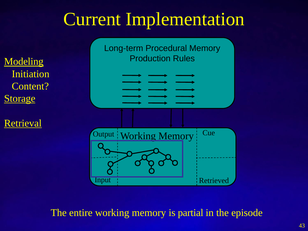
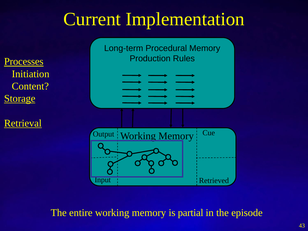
Modeling: Modeling -> Processes (24, 62)
